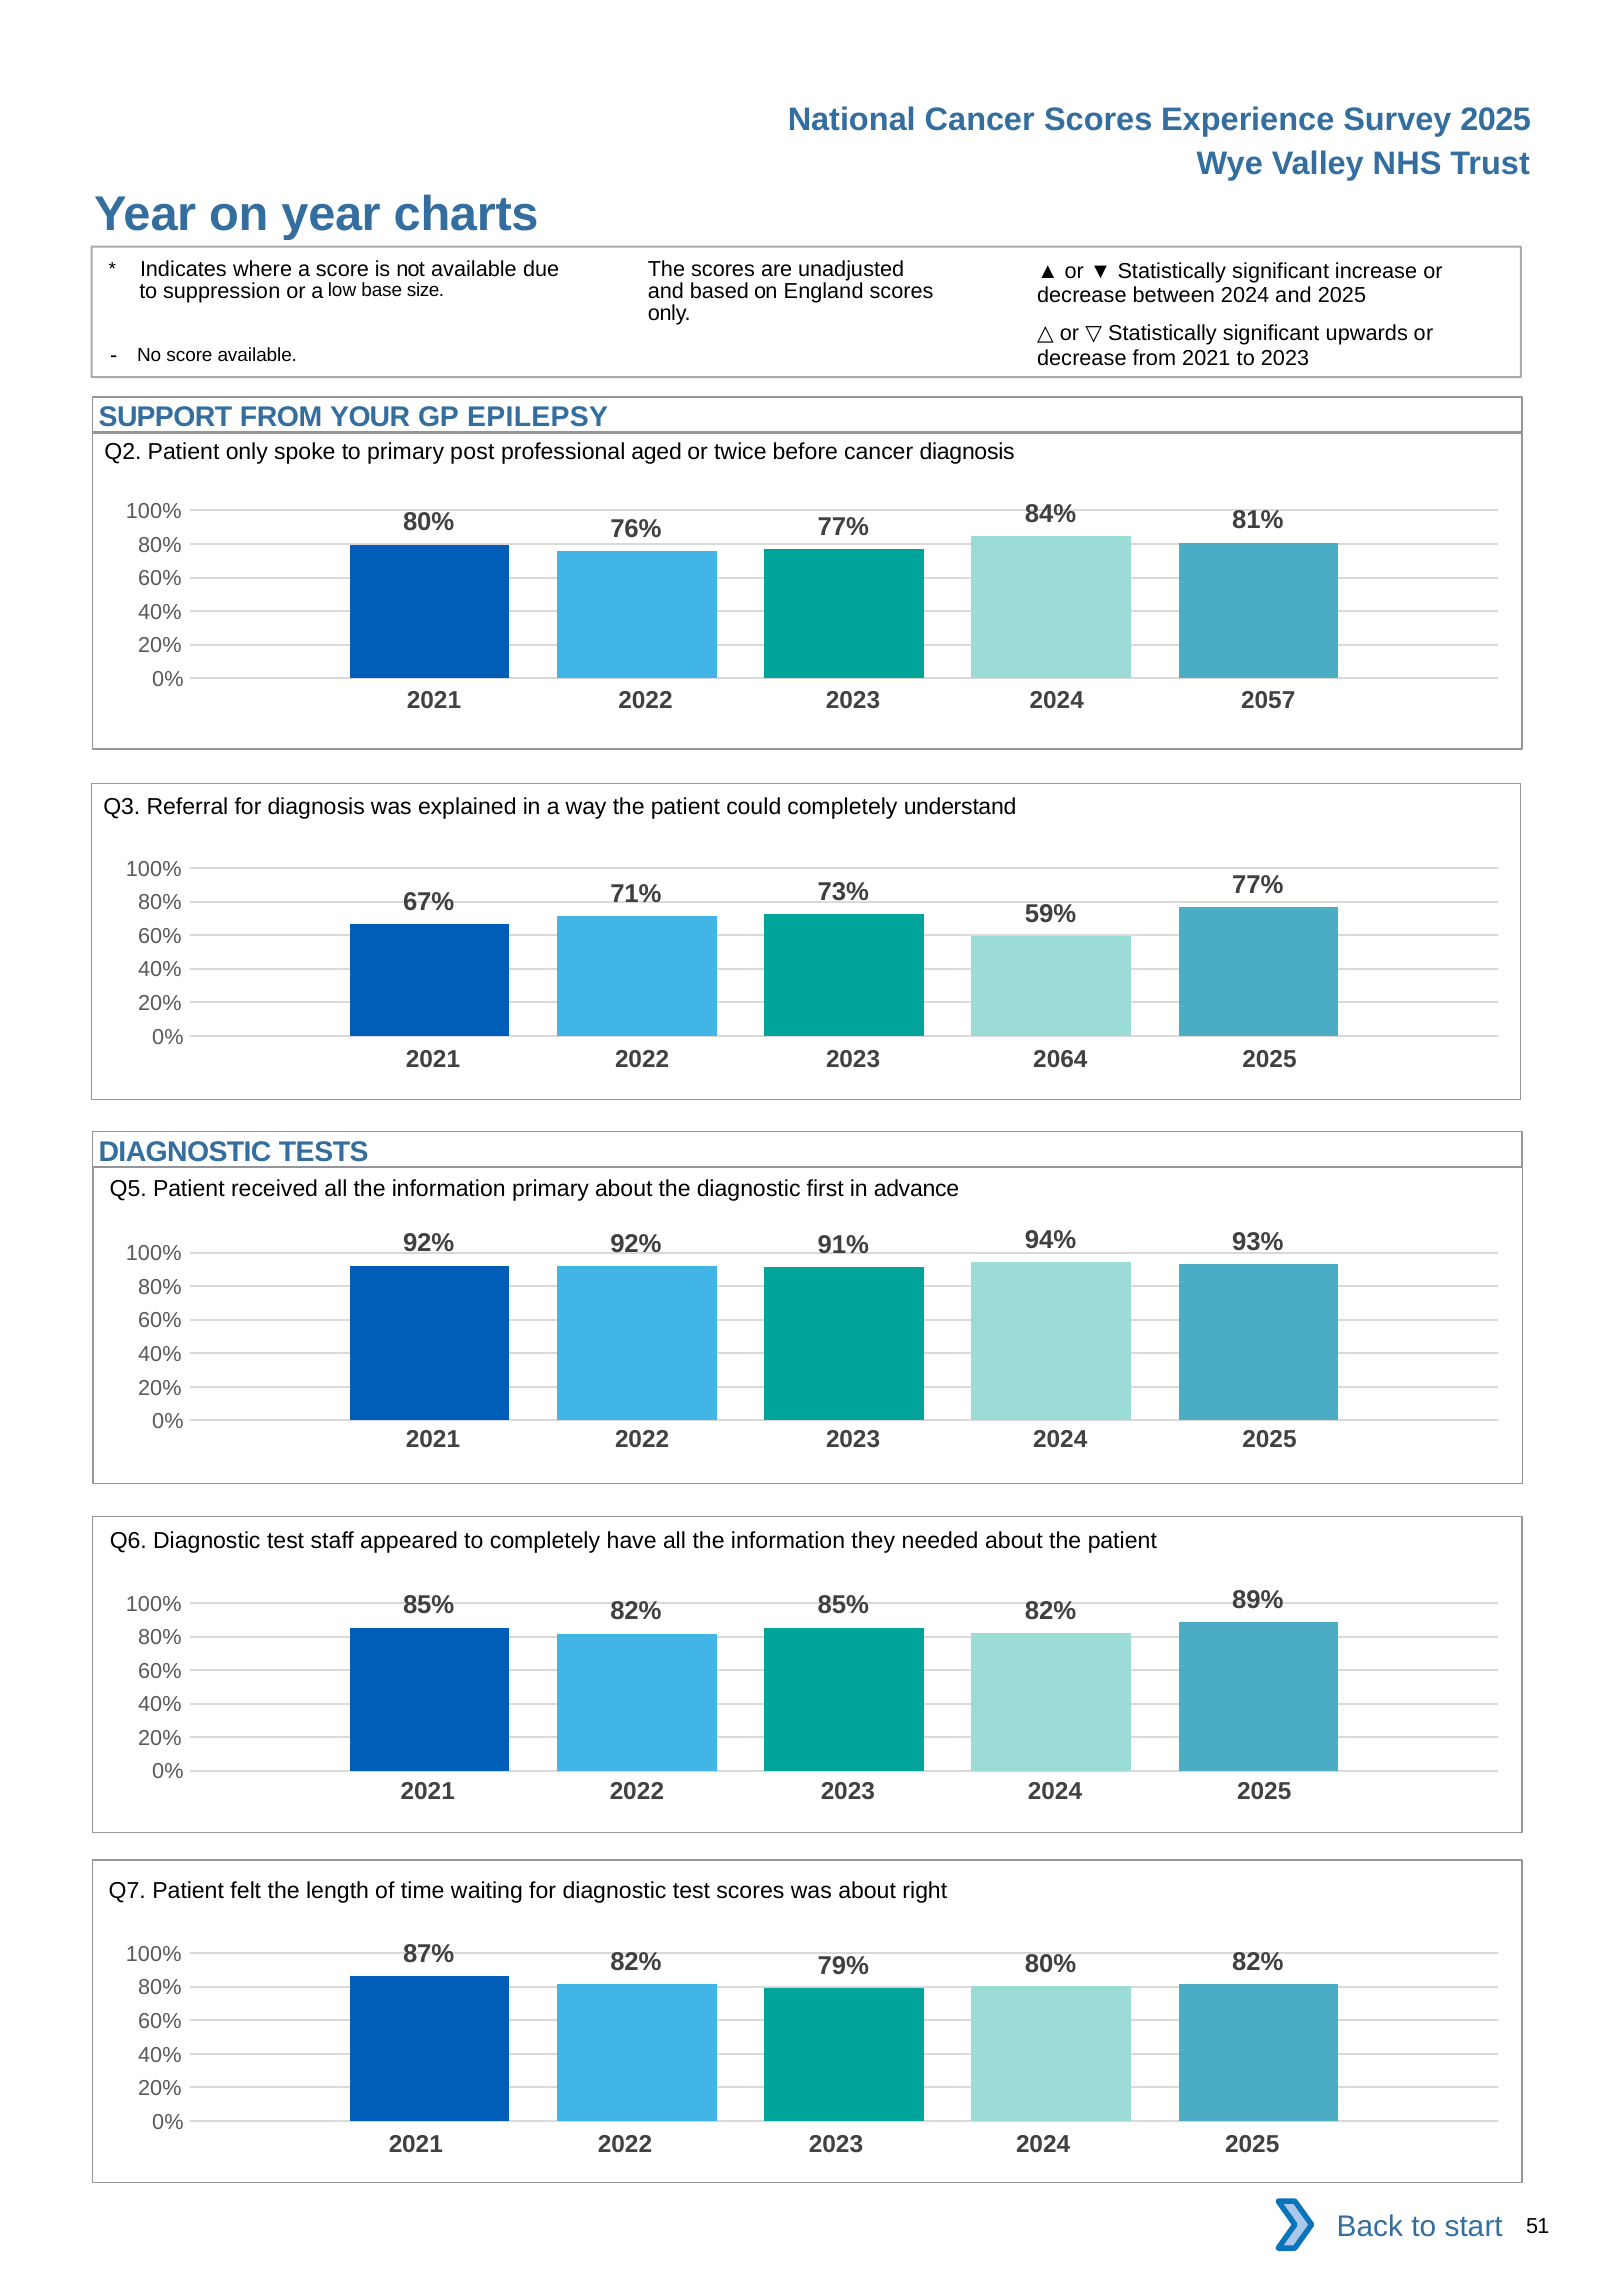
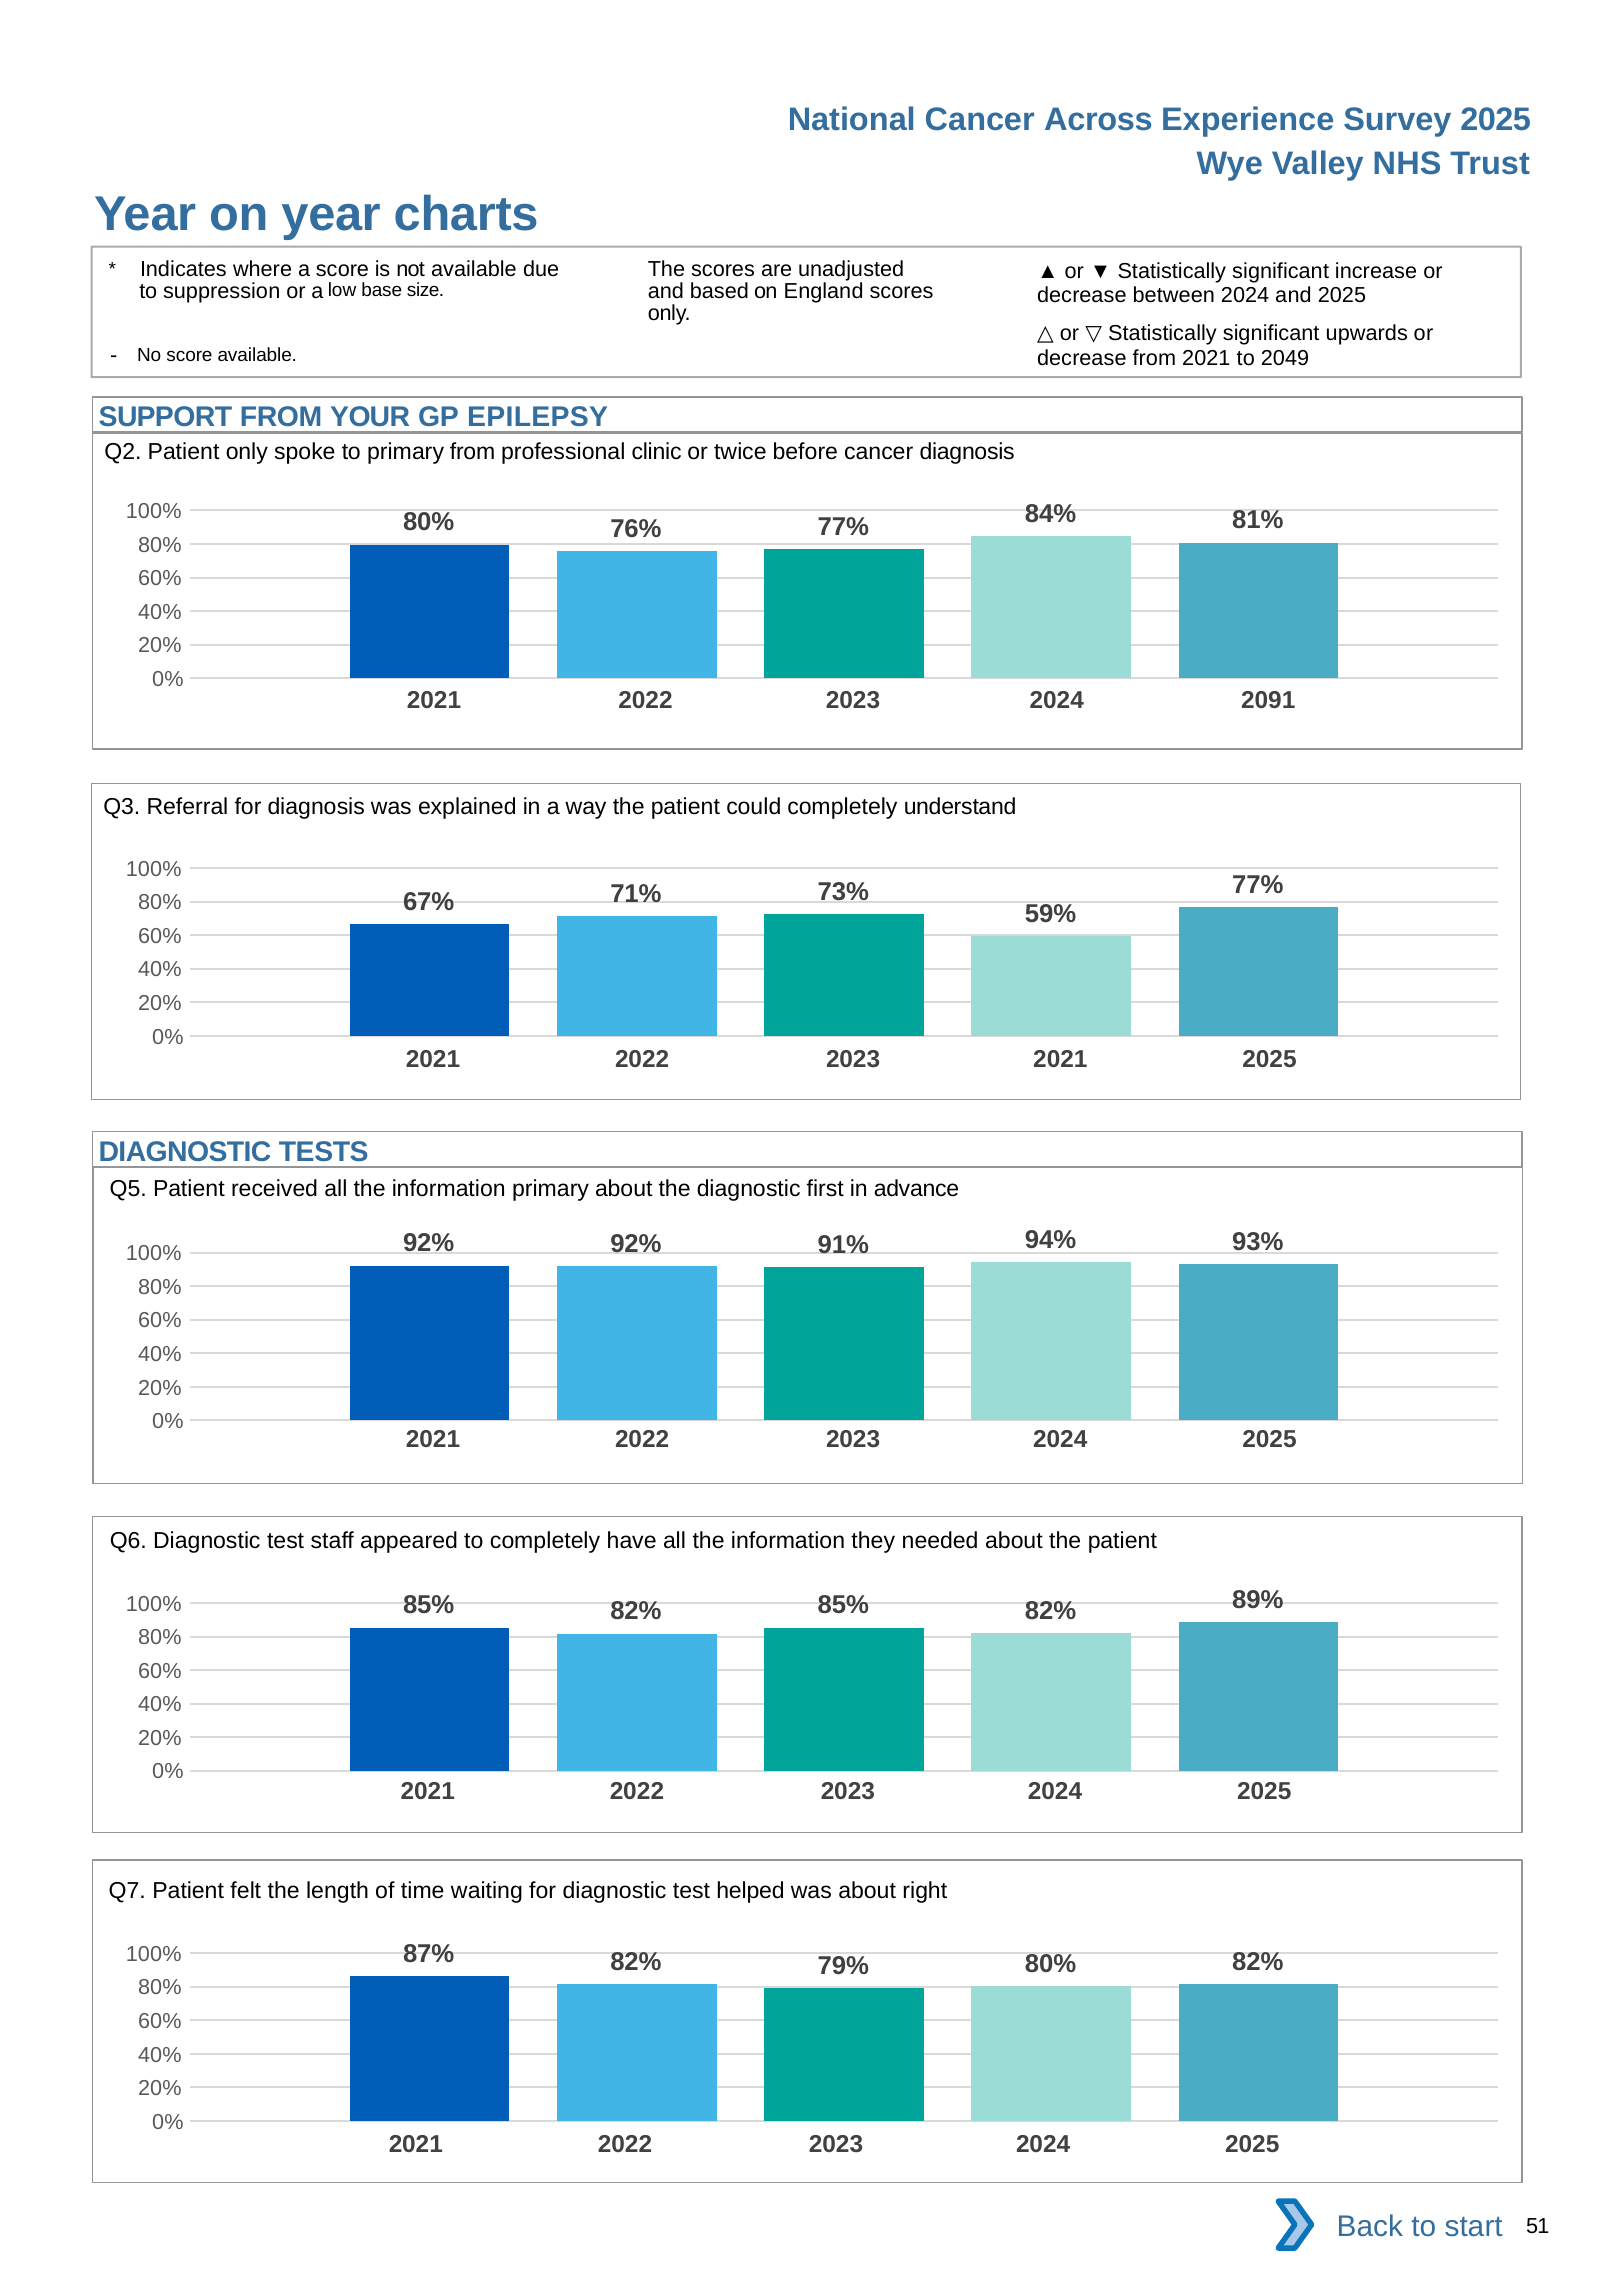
Cancer Scores: Scores -> Across (1098, 120)
to 2023: 2023 -> 2049 (1285, 358)
primary post: post -> from (473, 452)
aged: aged -> clinic (657, 452)
2057: 2057 -> 2091 (1268, 701)
2023 2064: 2064 -> 2021 (1060, 1059)
test scores: scores -> helped (750, 1891)
